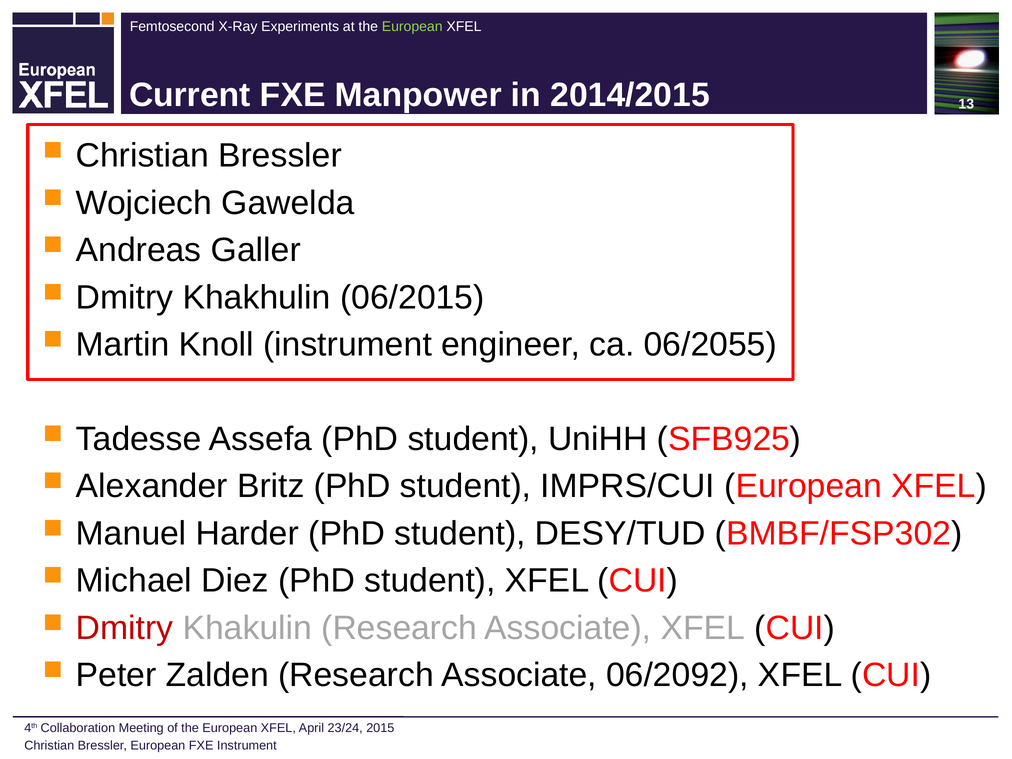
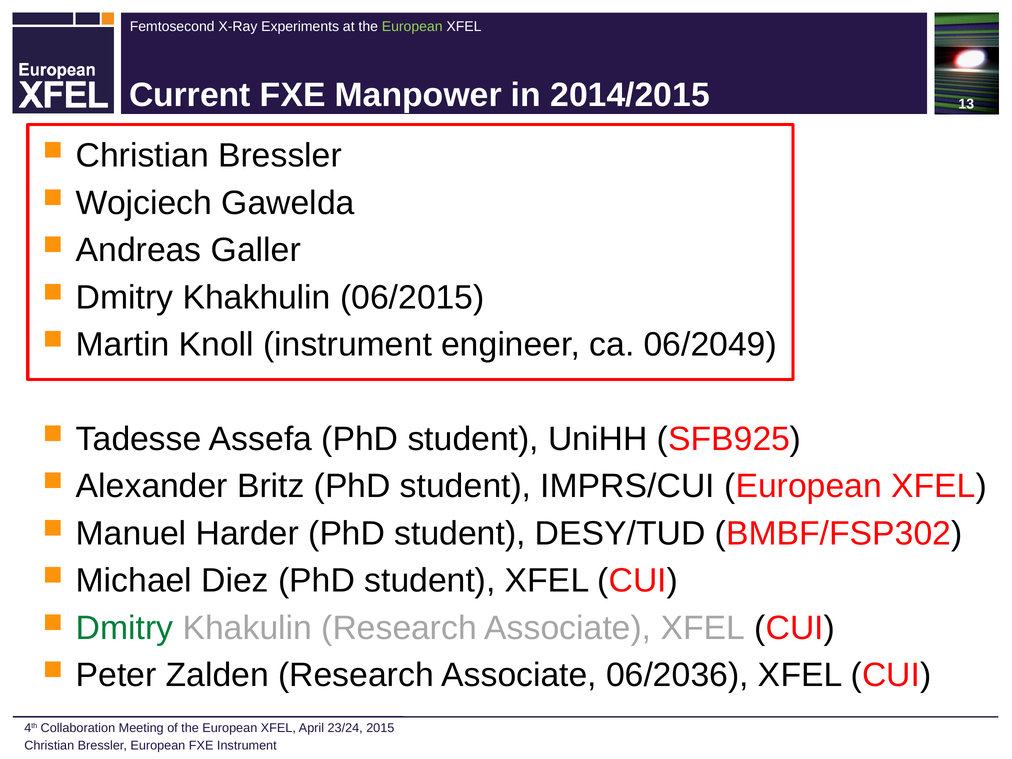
06/2055: 06/2055 -> 06/2049 (710, 345)
Dmitry colour: red -> green (125, 628)
06/2092: 06/2092 -> 06/2036 (677, 675)
